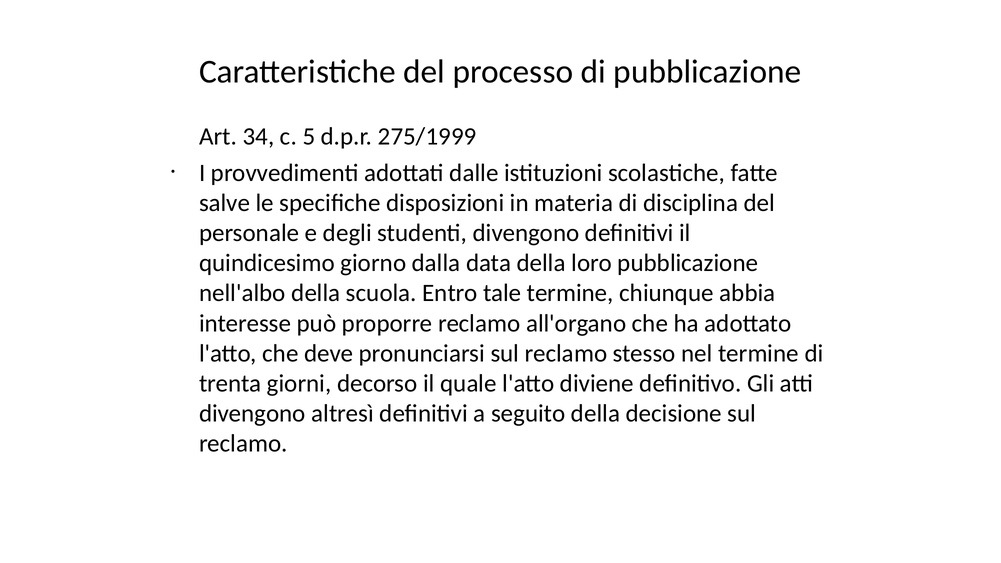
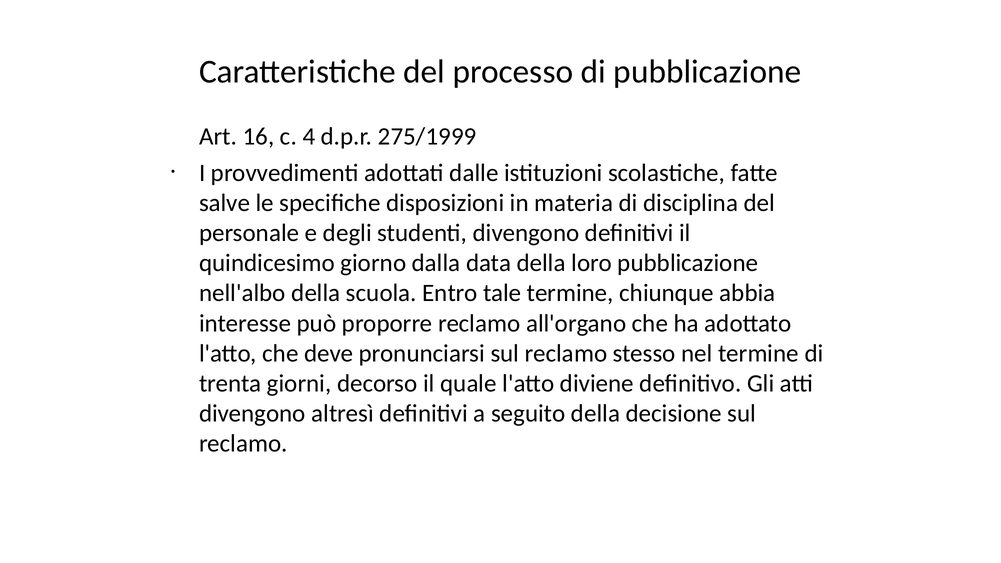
34: 34 -> 16 (259, 136)
5: 5 -> 4 (309, 136)
